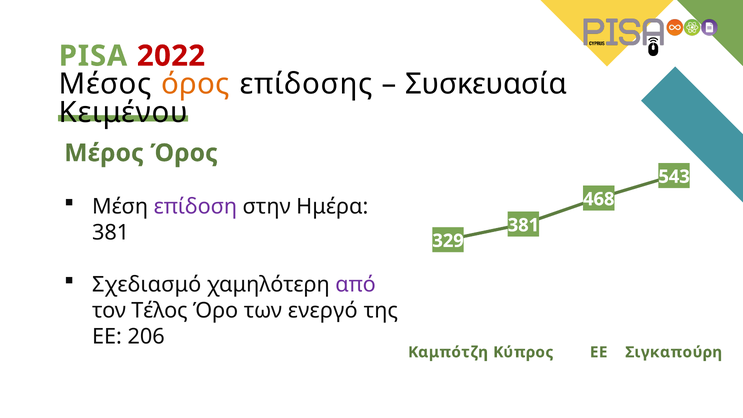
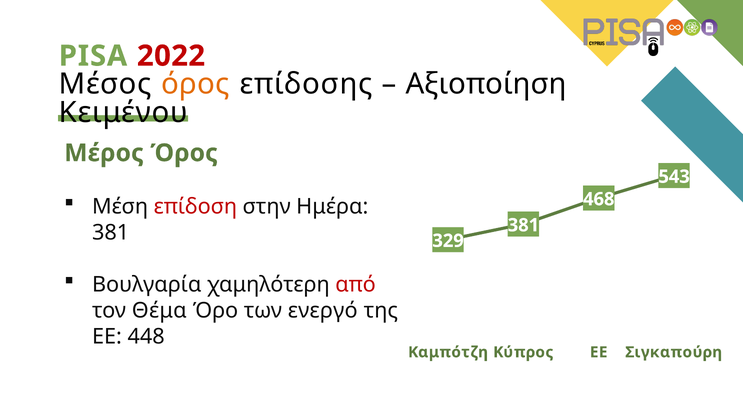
Συσκευασία: Συσκευασία -> Αξιοποίηση (486, 84)
επίδοση colour: purple -> red (195, 207)
Σχεδιασμό: Σχεδιασμό -> Βουλγαρία (147, 285)
από colour: purple -> red (356, 285)
Τέλος: Τέλος -> Θέμα (159, 311)
206: 206 -> 448 (146, 337)
